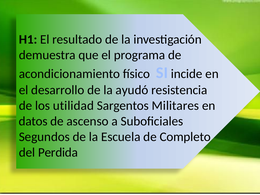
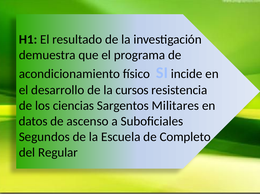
ayudó: ayudó -> cursos (132, 90)
utilidad: utilidad -> ciencias (73, 106)
Perdida: Perdida -> Regular (58, 153)
